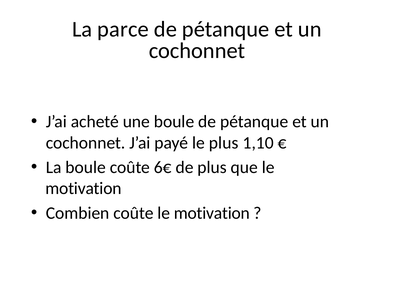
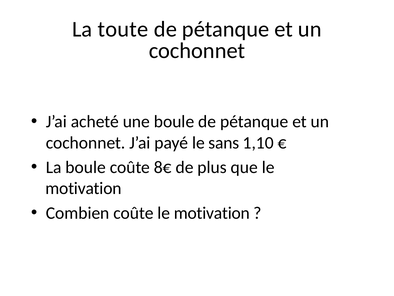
parce: parce -> toute (123, 29)
le plus: plus -> sans (224, 143)
6€: 6€ -> 8€ (163, 167)
